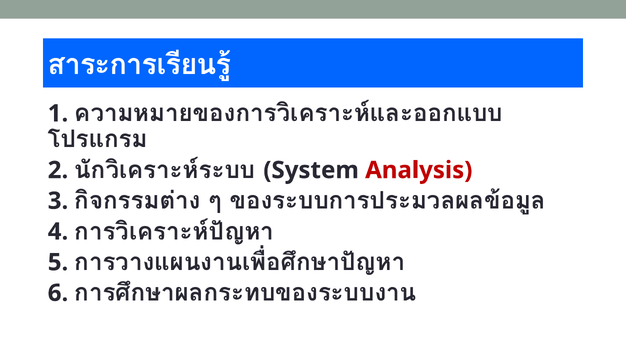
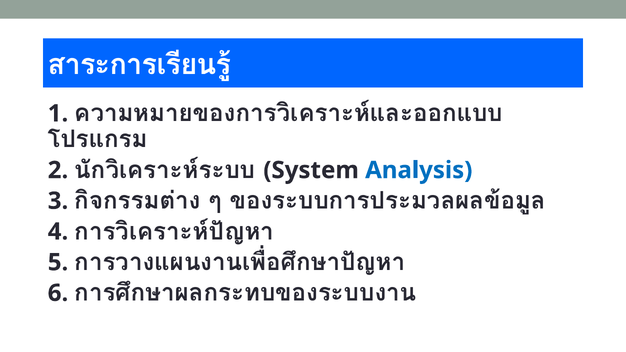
Analysis colour: red -> blue (419, 170)
